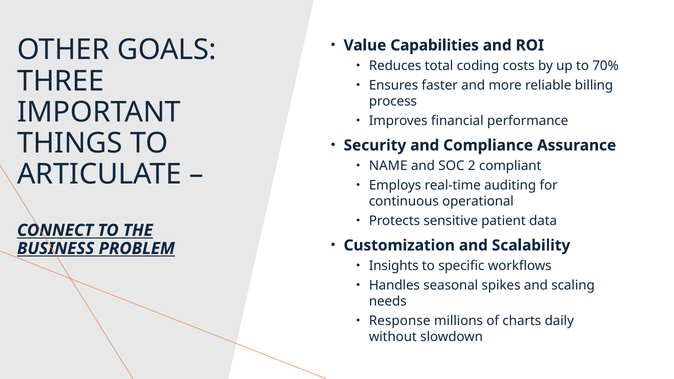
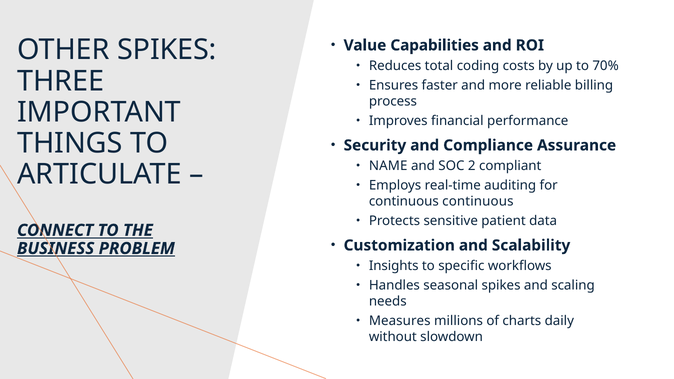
OTHER GOALS: GOALS -> SPIKES (167, 50)
continuous operational: operational -> continuous (478, 201)
Response: Response -> Measures (400, 321)
